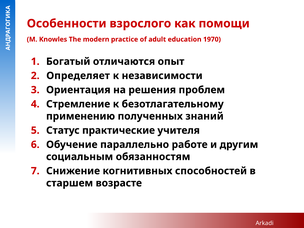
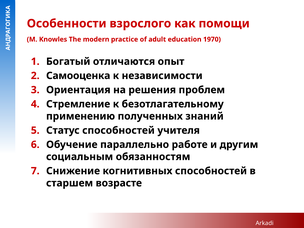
Определяет: Определяет -> Самооценка (78, 76)
Статус практические: практические -> способностей (118, 130)
